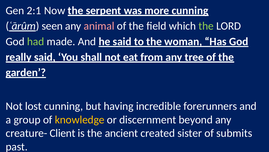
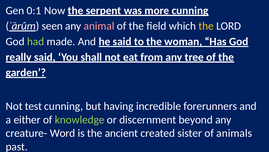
2:1: 2:1 -> 0:1 (34, 11)
the colour: light green -> yellow (206, 26)
lost: lost -> test (33, 106)
group: group -> either (27, 119)
knowledge colour: yellow -> light green (80, 119)
Client: Client -> Word (63, 133)
submits: submits -> animals (234, 133)
